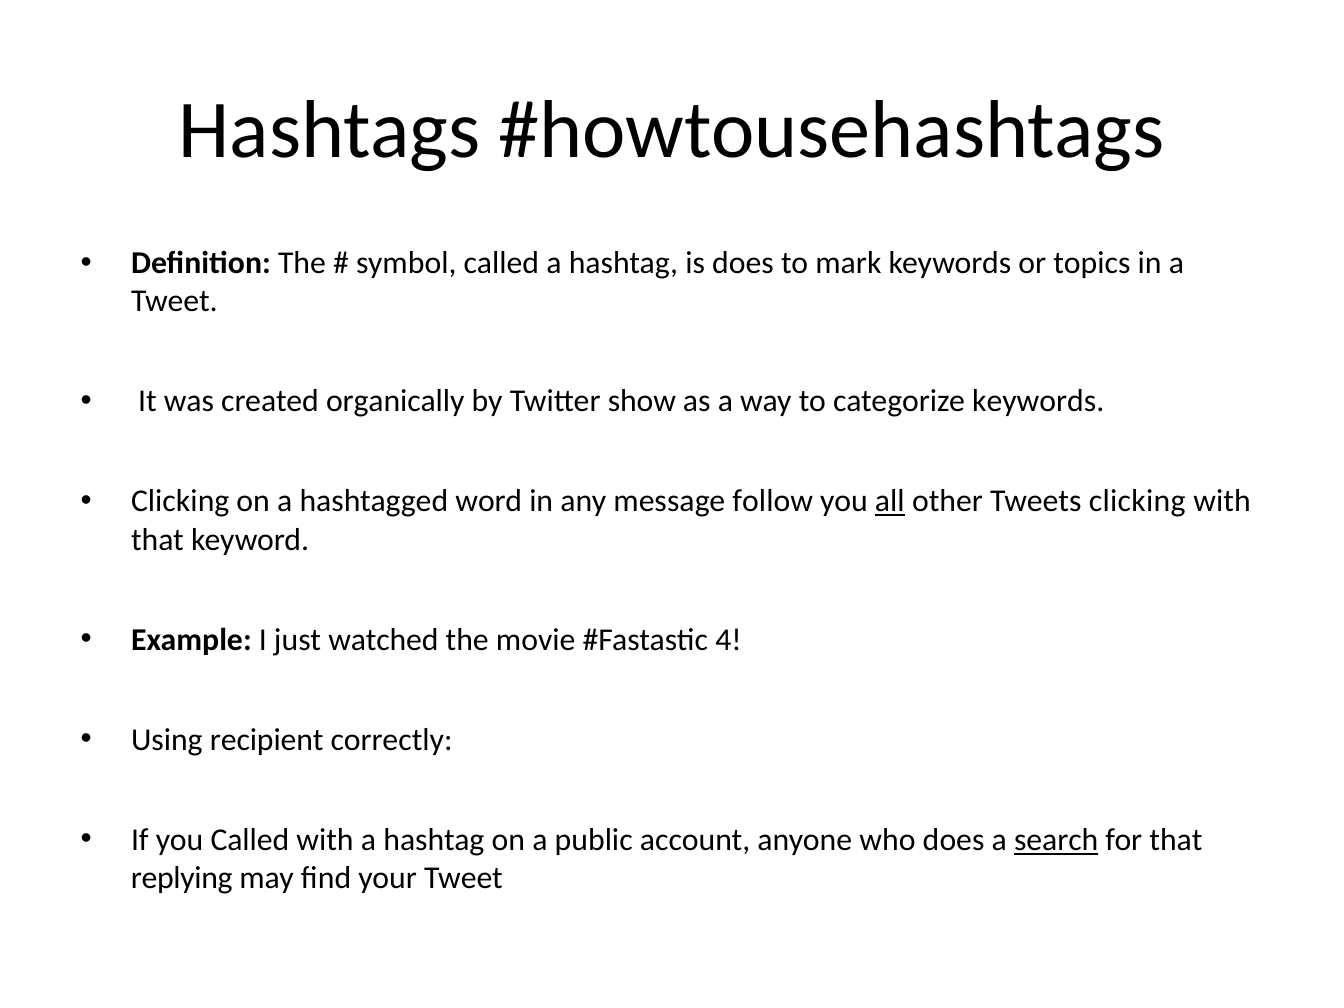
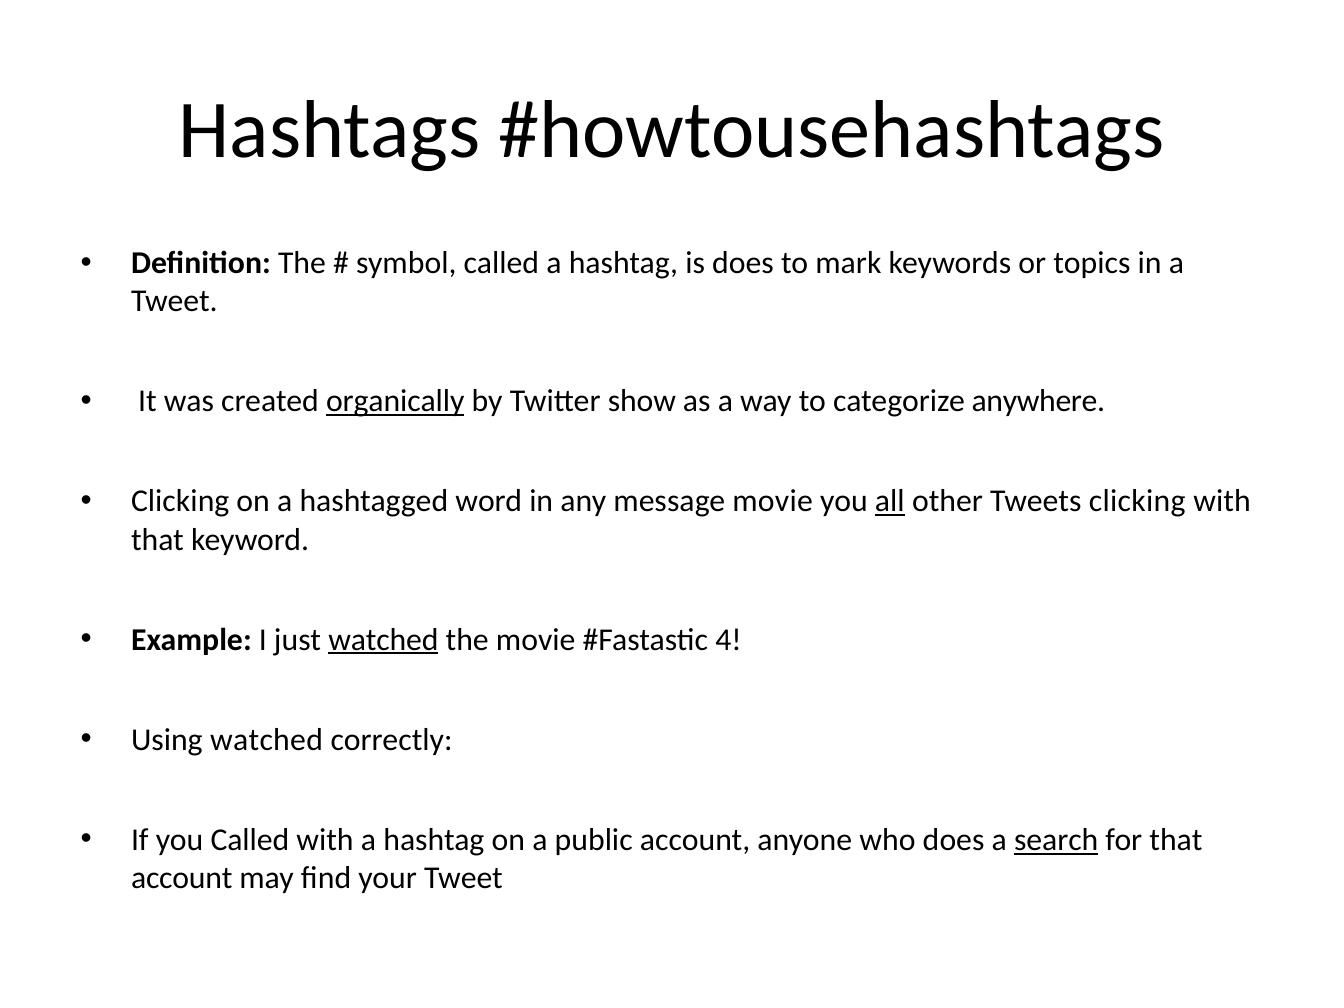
organically underline: none -> present (395, 401)
categorize keywords: keywords -> anywhere (1038, 401)
message follow: follow -> movie (773, 502)
watched underline: none -> present (383, 640)
Using recipient: recipient -> watched (267, 740)
replying: replying -> account (182, 878)
